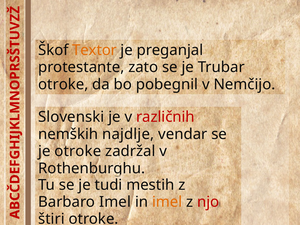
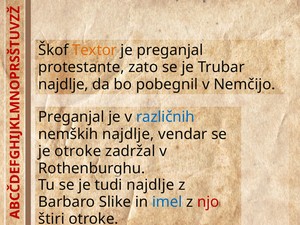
otroke: otroke -> najdlje (63, 84)
Slovenski: Slovenski -> Preganjal (71, 117)
različnih colour: red -> blue (165, 117)
tudi mestih: mestih -> najdlje (150, 185)
Barbaro Imel: Imel -> Slike (115, 202)
imel colour: orange -> blue (167, 202)
